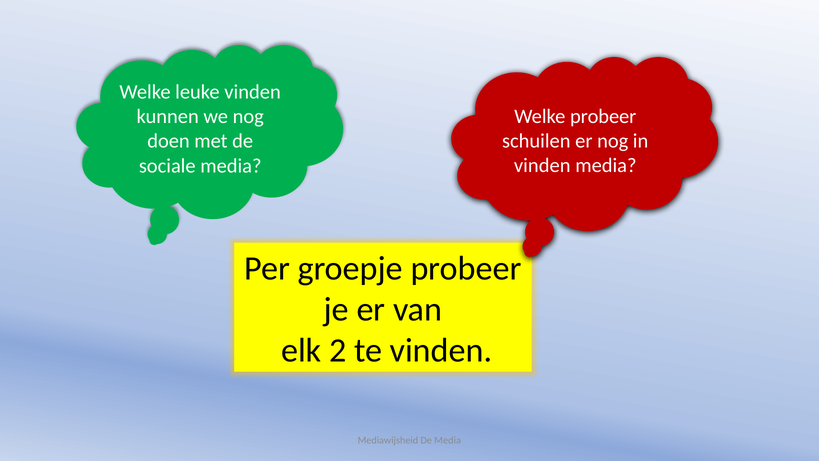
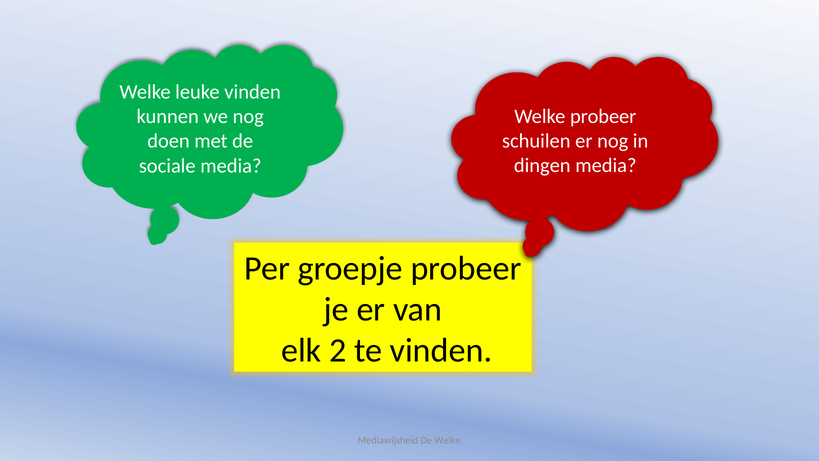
vinden: vinden -> dingen (542, 165)
De Media: Media -> Welke (448, 440)
